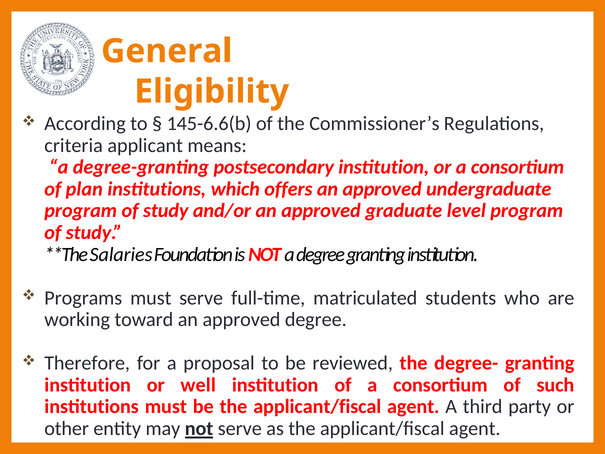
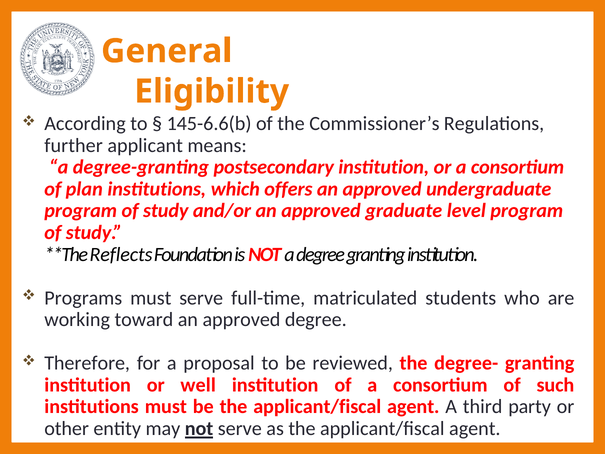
criteria: criteria -> further (74, 145)
Salaries: Salaries -> Reflects (121, 254)
